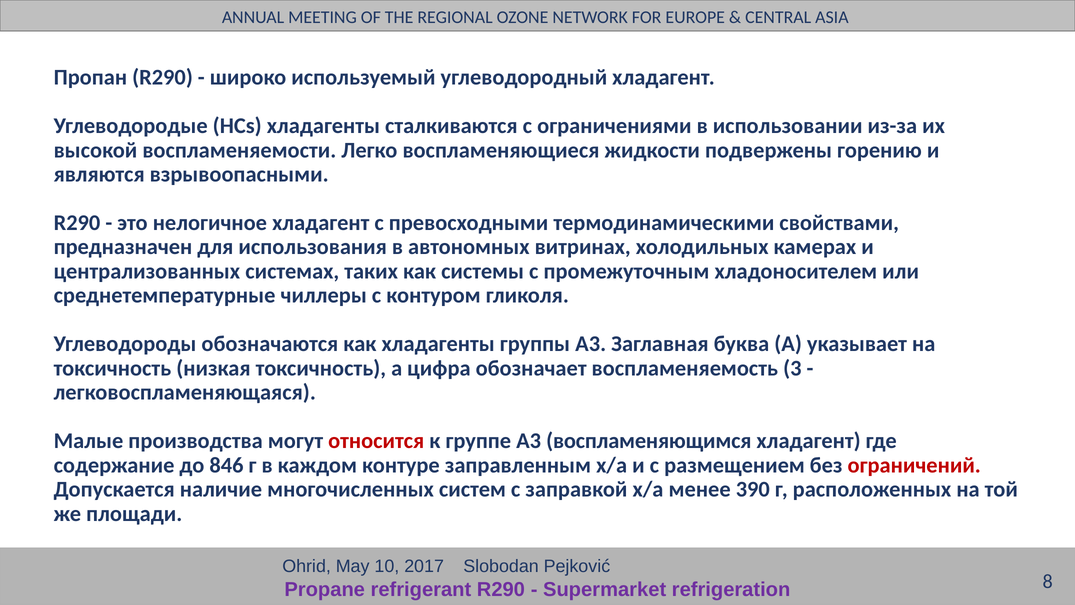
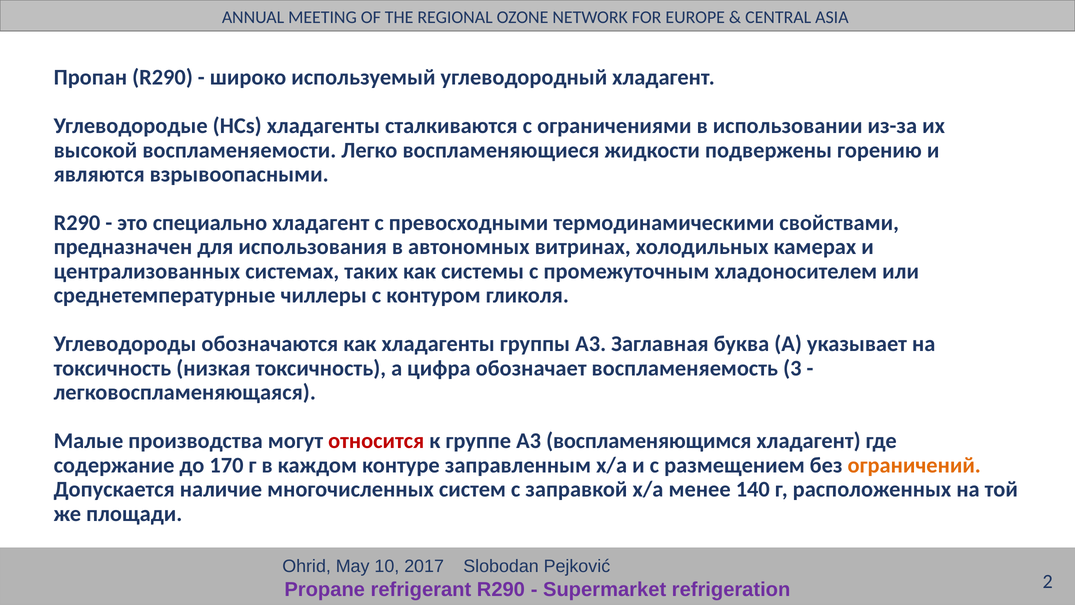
нелогичное: нелогичное -> специально (210, 223)
846: 846 -> 170 (226, 465)
ограничений colour: red -> orange (914, 465)
390: 390 -> 140 (753, 489)
8: 8 -> 2 (1048, 581)
